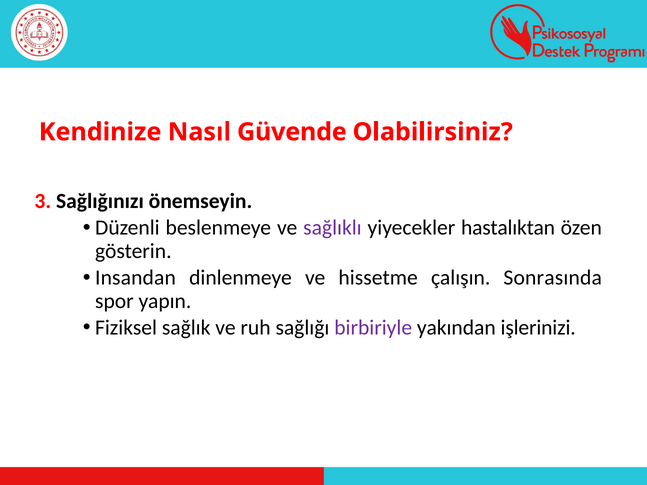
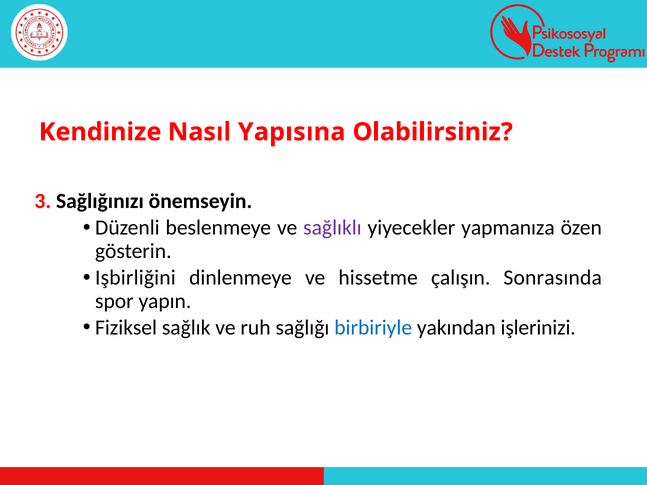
Güvende: Güvende -> Yapısına (292, 132)
hastalıktan: hastalıktan -> yapmanıza (508, 228)
Insandan: Insandan -> Işbirliğini (135, 278)
birbiriyle colour: purple -> blue (373, 328)
